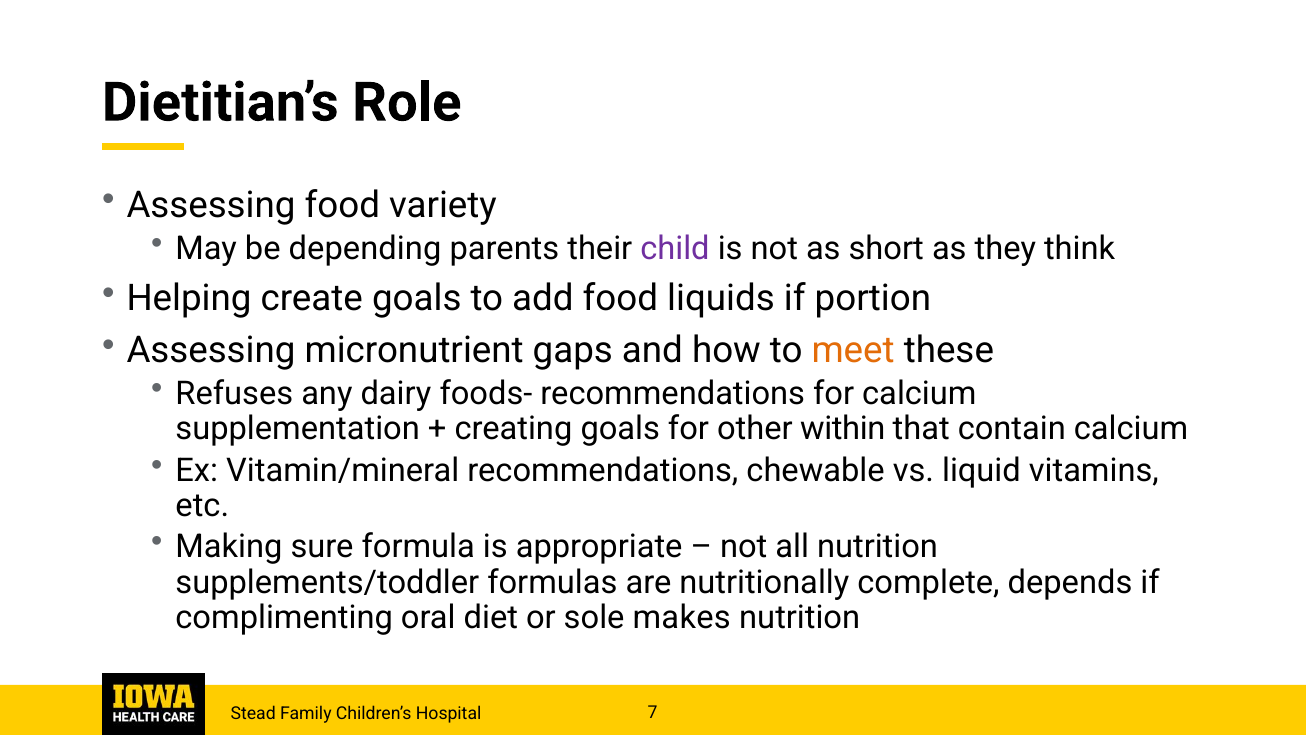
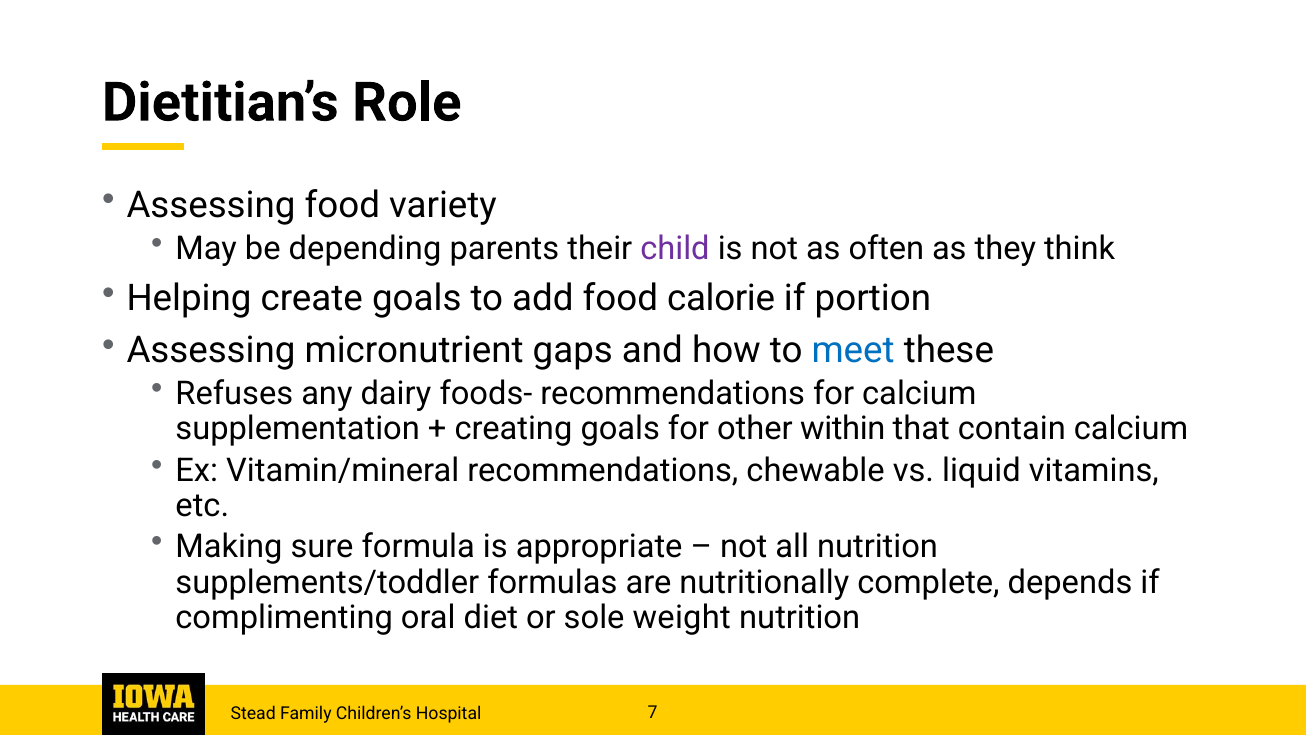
short: short -> often (886, 248)
liquids: liquids -> calorie (721, 299)
meet colour: orange -> blue (853, 351)
makes: makes -> weight (682, 617)
